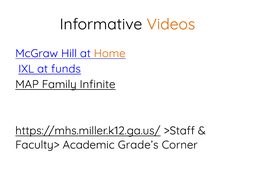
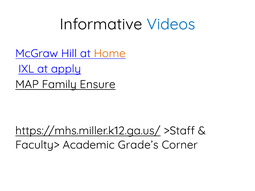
Videos colour: orange -> blue (171, 24)
funds: funds -> apply (66, 69)
Infinite: Infinite -> Ensure (98, 84)
